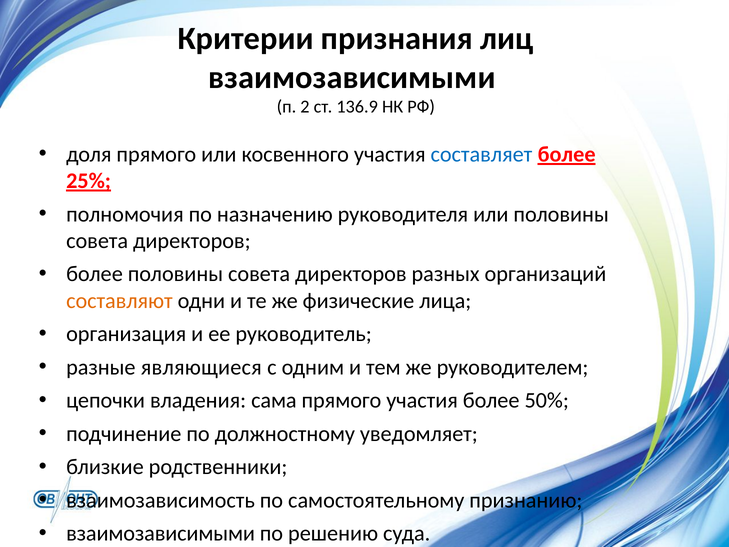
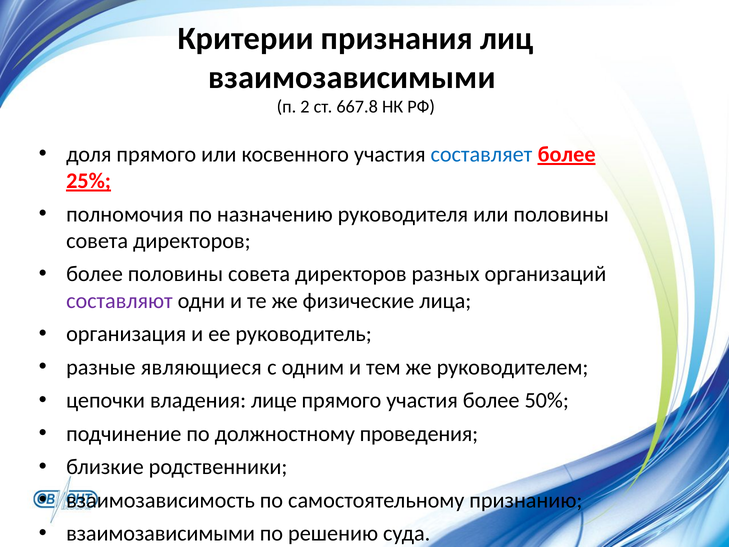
136.9: 136.9 -> 667.8 (357, 107)
составляют colour: orange -> purple (119, 301)
сама: сама -> лице (274, 400)
уведомляет: уведомляет -> проведения (419, 434)
